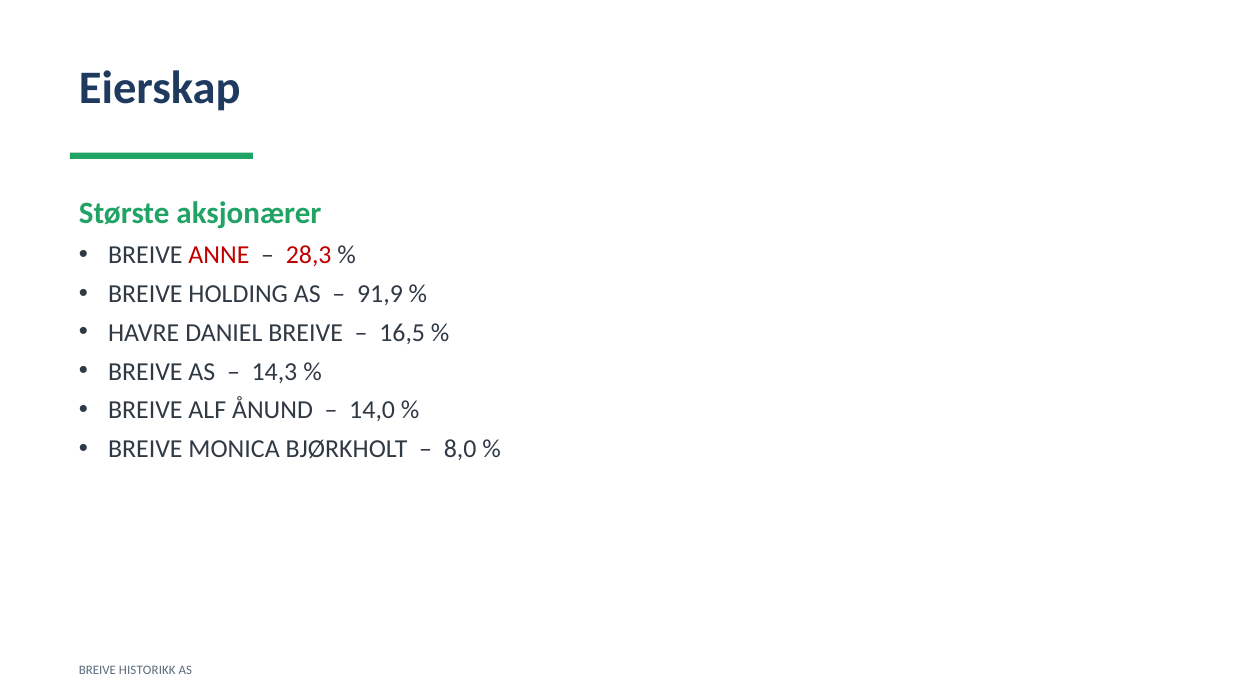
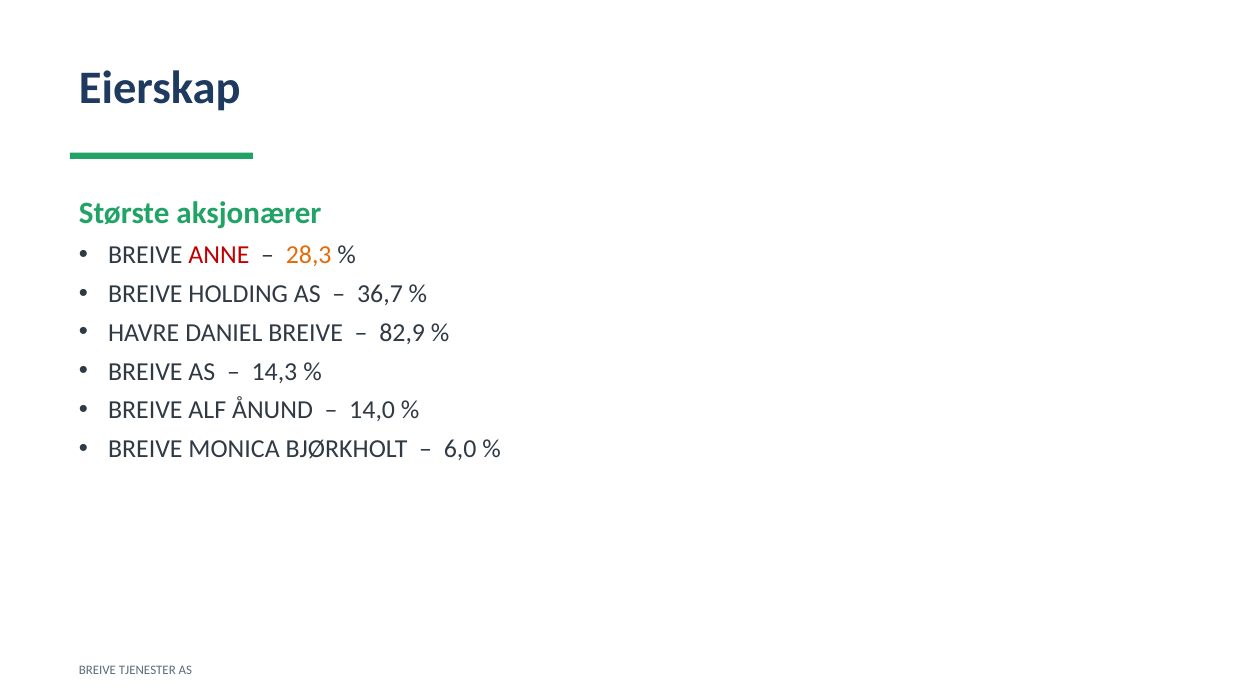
28,3 colour: red -> orange (309, 255)
91,9: 91,9 -> 36,7 (380, 294)
16,5: 16,5 -> 82,9 (402, 333)
8,0: 8,0 -> 6,0 (460, 449)
HISTORIKK: HISTORIKK -> TJENESTER (147, 670)
